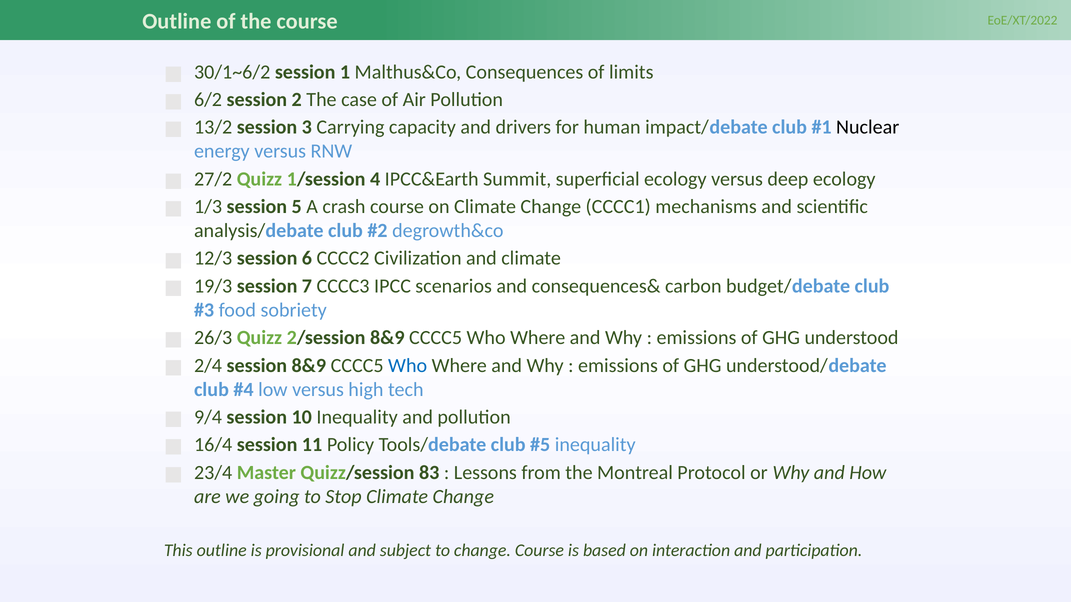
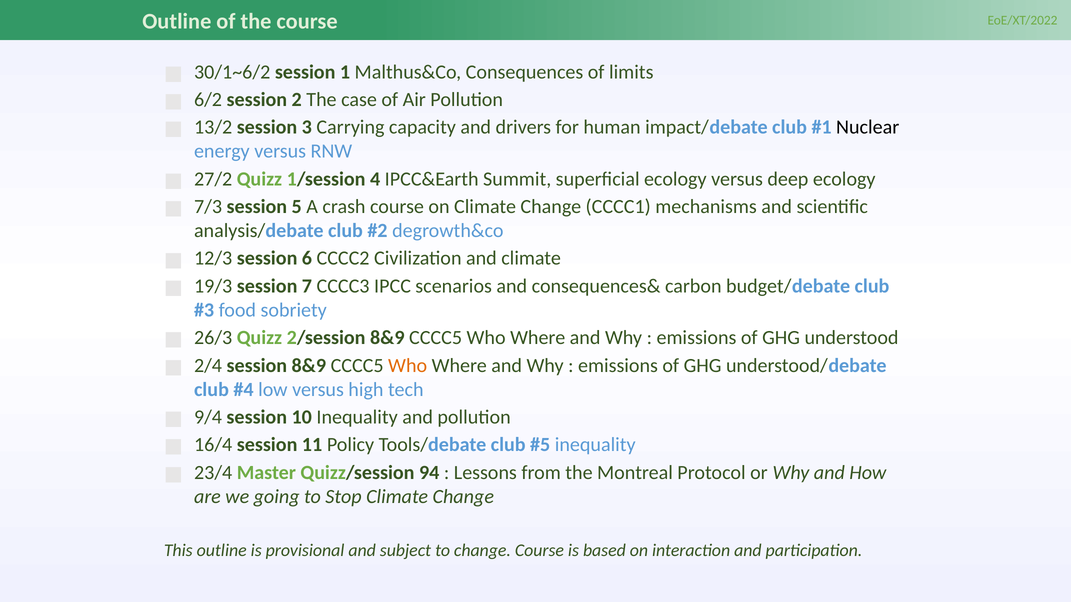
1/3: 1/3 -> 7/3 (208, 207)
Who colour: blue -> orange (408, 366)
83: 83 -> 94 (429, 473)
